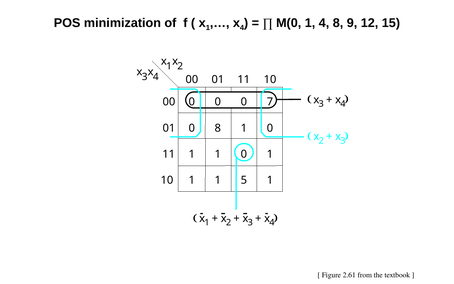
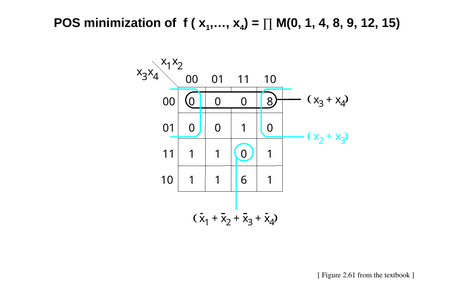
0 7: 7 -> 8 (270, 102)
8: 8 -> 0 (218, 128)
5: 5 -> 6 (244, 180)
